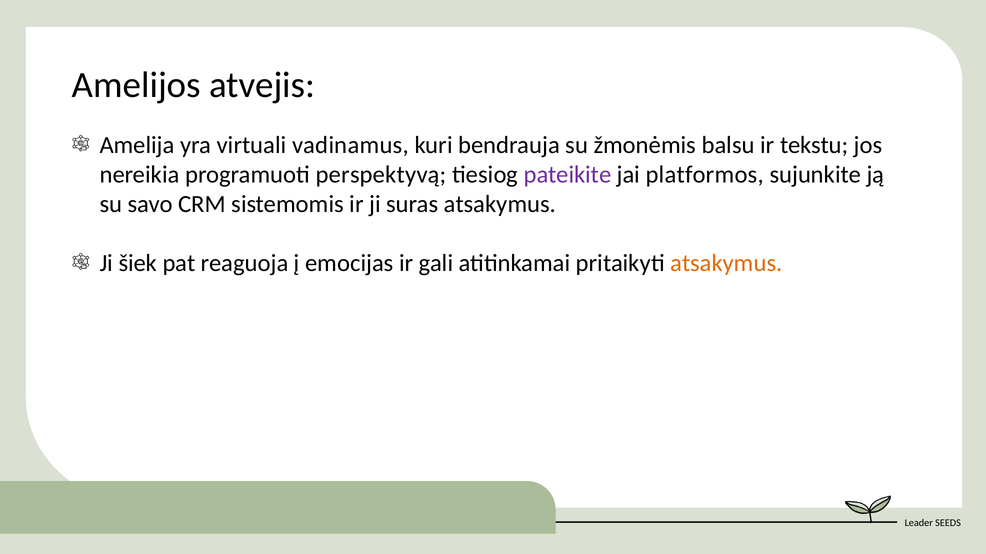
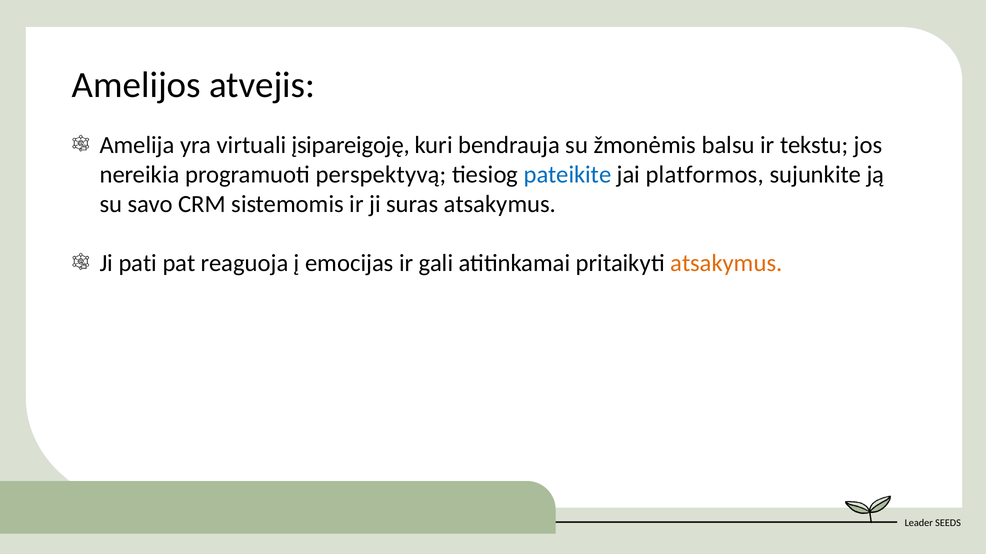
vadinamus: vadinamus -> įsipareigoję (351, 145)
pateikite colour: purple -> blue (567, 175)
šiek: šiek -> pati (138, 264)
